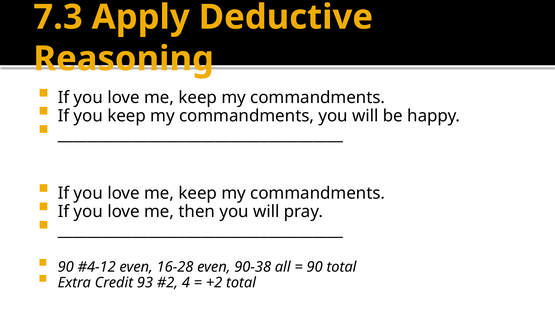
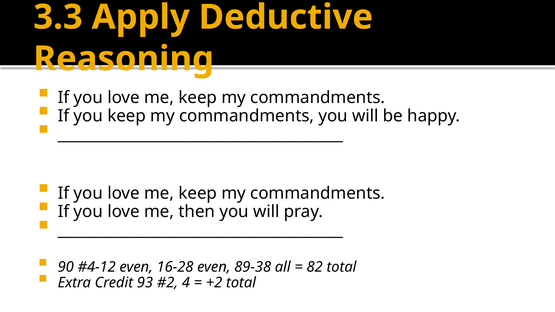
7.3: 7.3 -> 3.3 (58, 17)
90-38: 90-38 -> 89-38 (253, 267)
90: 90 -> 82 (315, 267)
